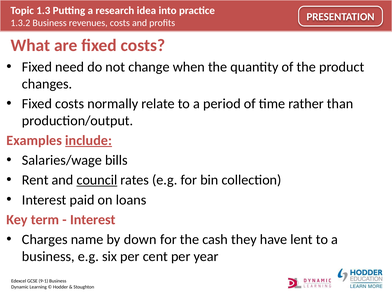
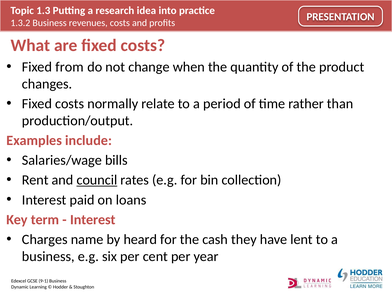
need: need -> from (70, 67)
include underline: present -> none (89, 140)
down: down -> heard (140, 239)
